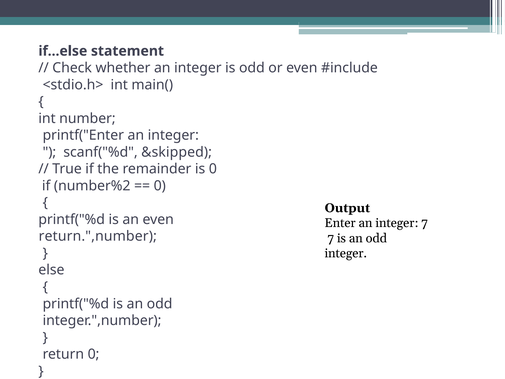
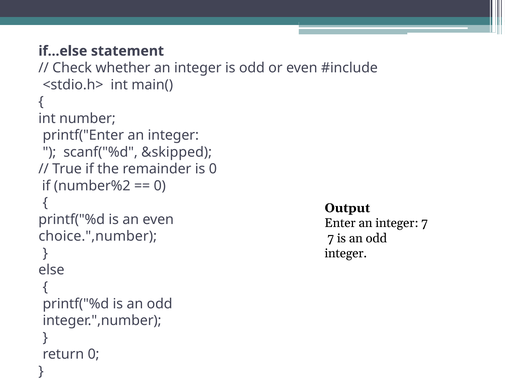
return.",number: return.",number -> choice.",number (98, 236)
